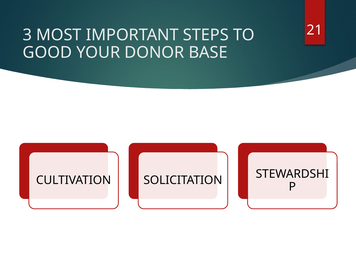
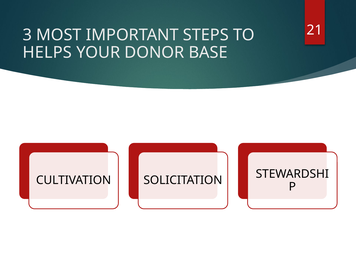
GOOD: GOOD -> HELPS (47, 53)
